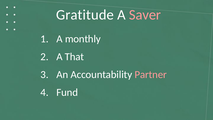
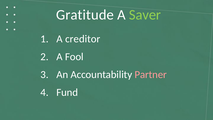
Saver colour: pink -> light green (145, 15)
monthly: monthly -> creditor (83, 39)
That: That -> Fool (74, 57)
